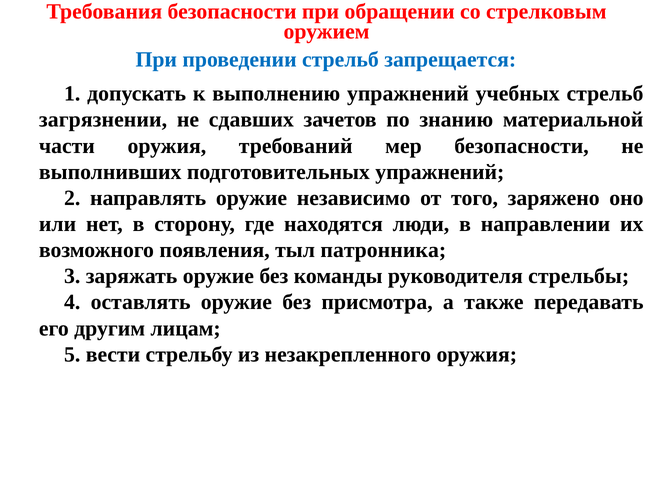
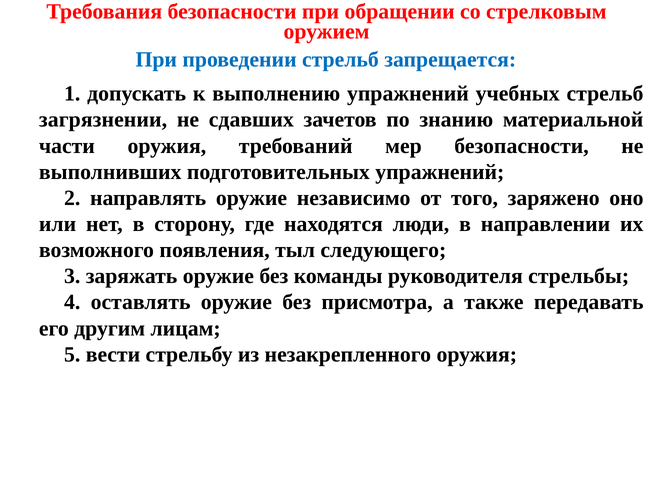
патронника: патронника -> следующего (383, 250)
